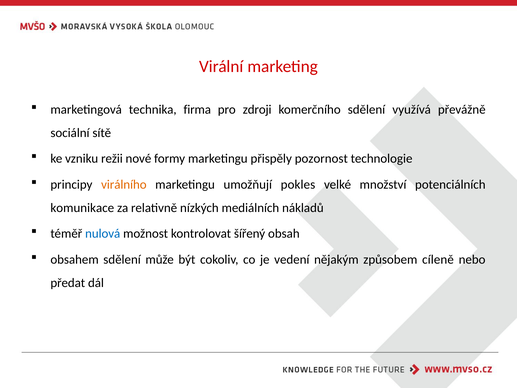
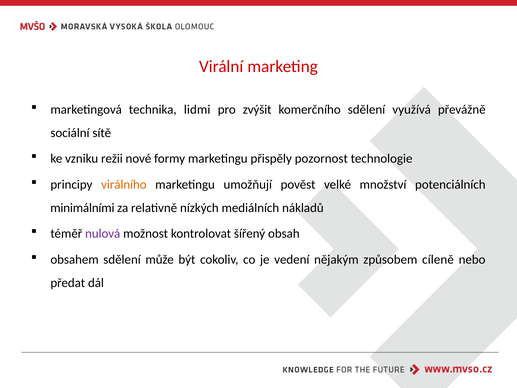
firma: firma -> lidmi (197, 109)
zdroji: zdroji -> zvýšit (257, 109)
pokles: pokles -> pověst (298, 184)
komunikace: komunikace -> minimálními (82, 208)
nulová colour: blue -> purple (103, 234)
